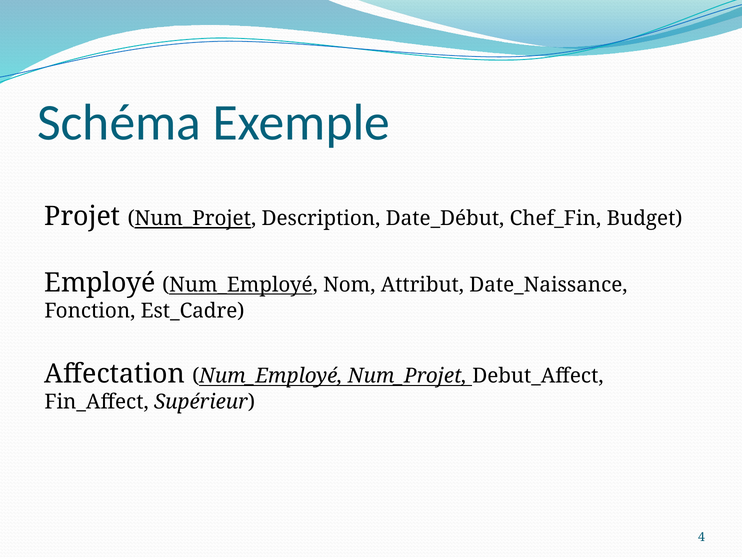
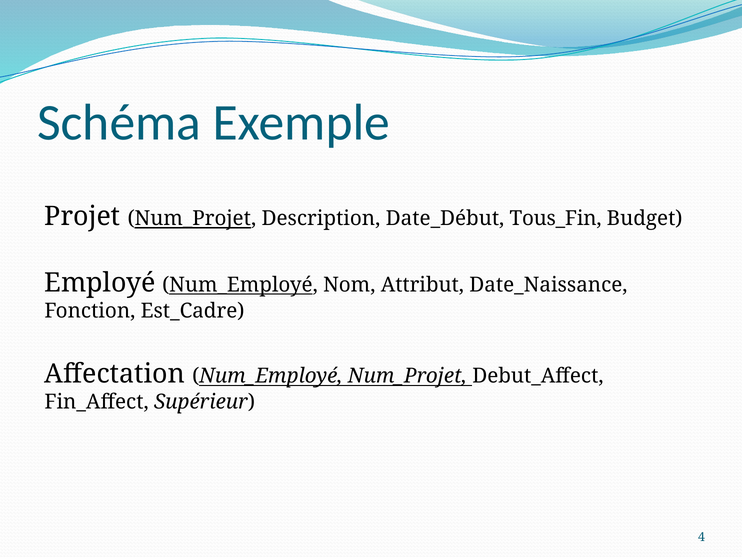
Chef_Fin: Chef_Fin -> Tous_Fin (556, 218)
